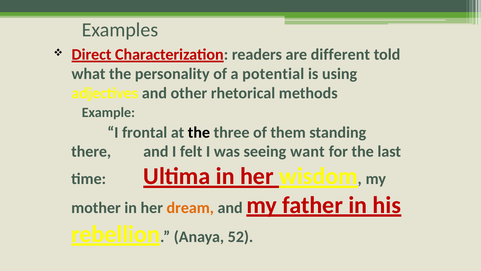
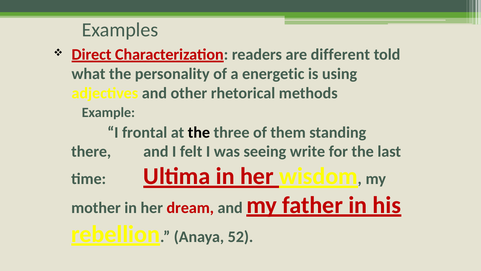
potential: potential -> energetic (273, 74)
want: want -> write (308, 151)
dream colour: orange -> red (190, 208)
